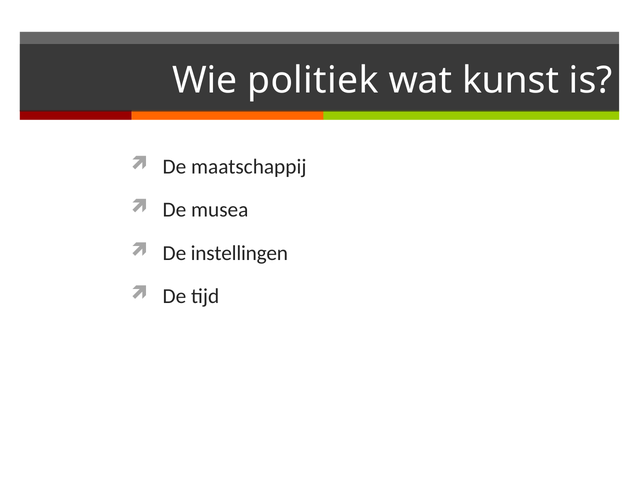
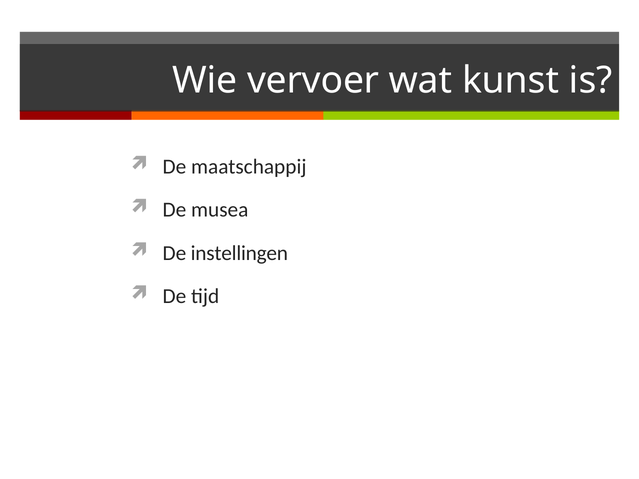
politiek: politiek -> vervoer (313, 80)
